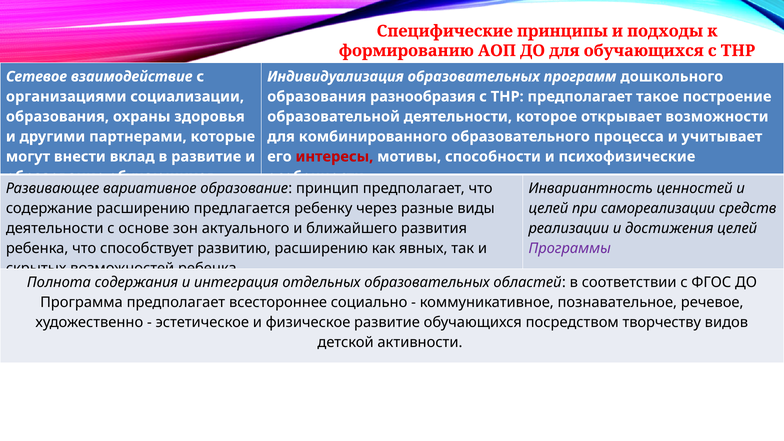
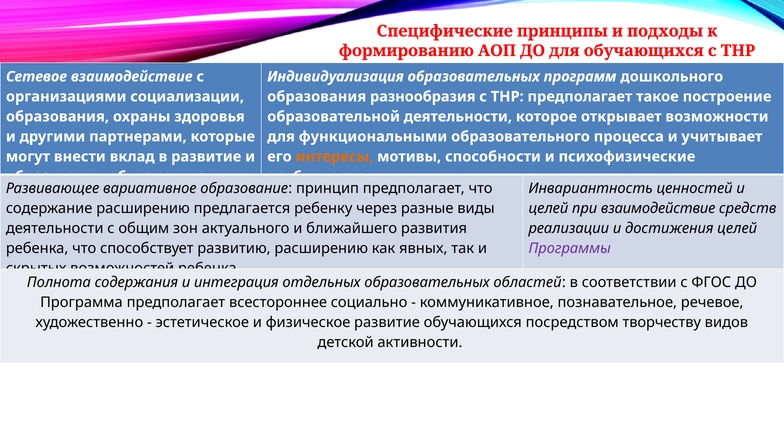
комбинированного: комбинированного -> функциональными (373, 137)
интересы colour: red -> orange (334, 157)
при самореализации: самореализации -> взаимодействие (658, 208)
основе: основе -> общим (144, 228)
